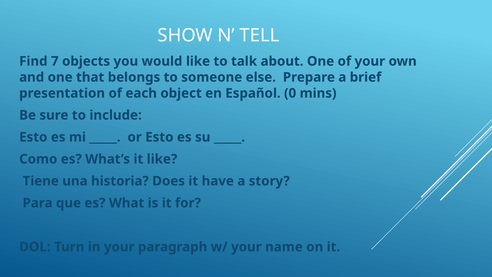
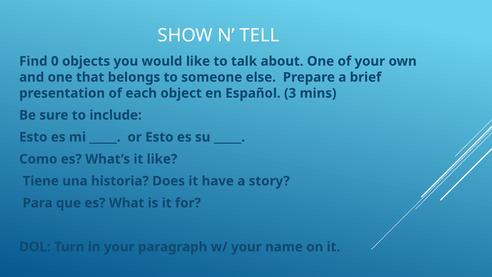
7: 7 -> 0 (55, 61)
0: 0 -> 3 (290, 93)
